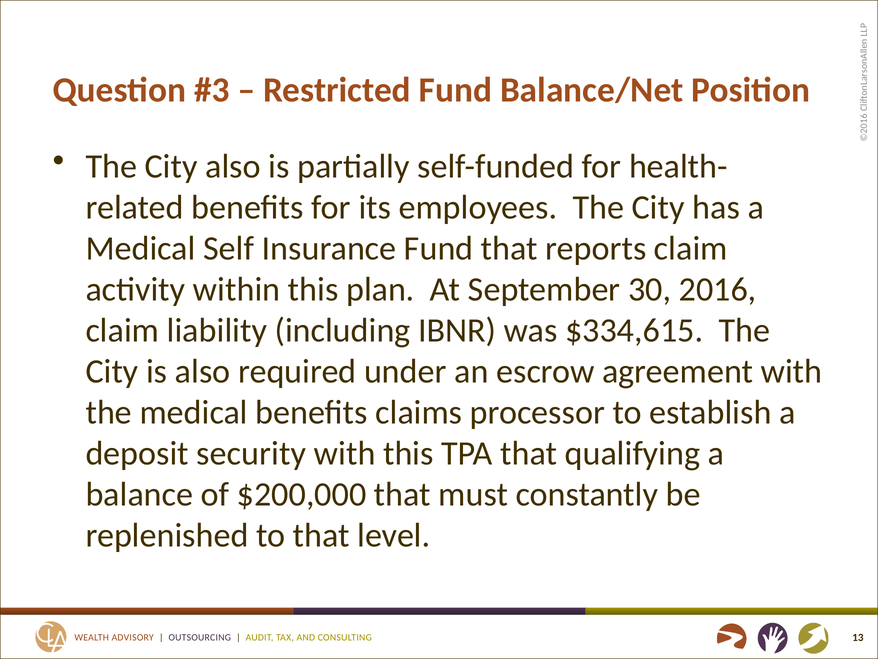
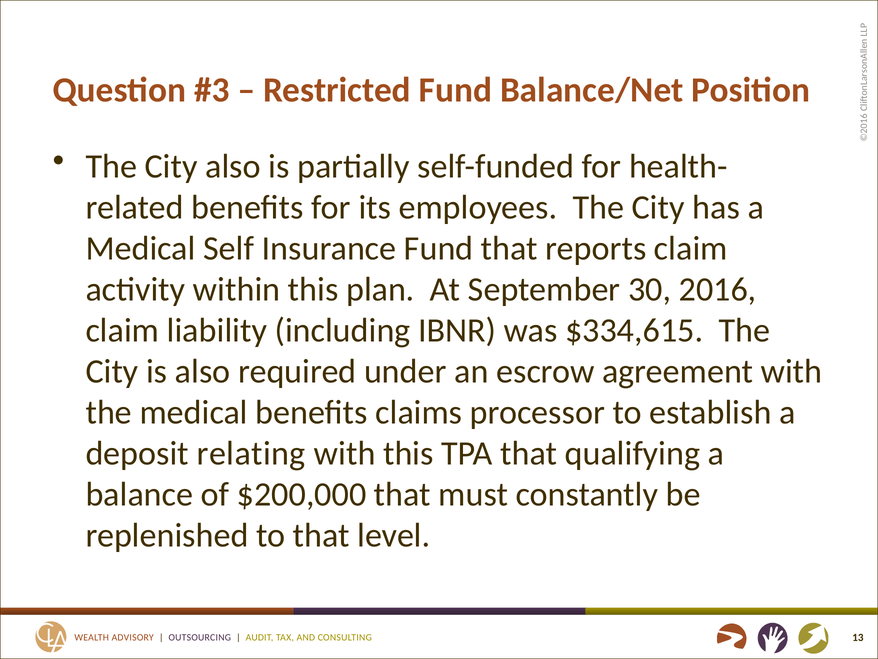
security: security -> relating (251, 453)
